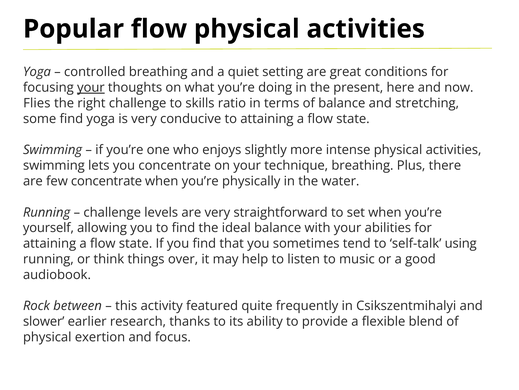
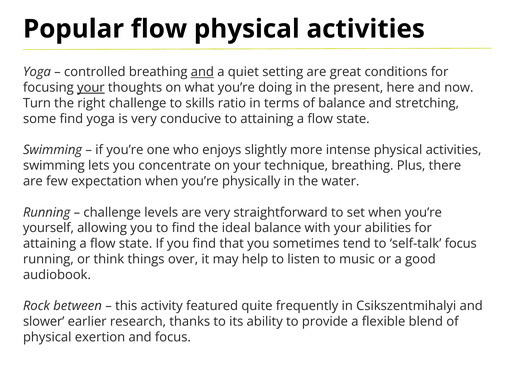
and underline: none -> present (202, 72)
Flies: Flies -> Turn (37, 103)
few concentrate: concentrate -> expectation (106, 181)
self-talk using: using -> focus (461, 243)
